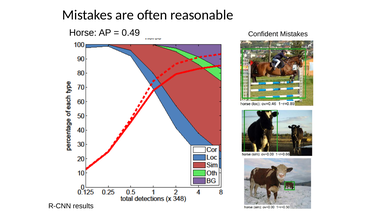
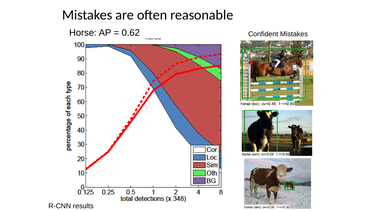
0.49: 0.49 -> 0.62 (131, 33)
